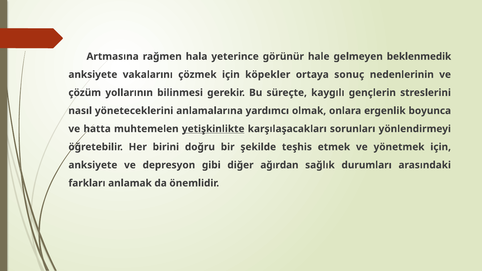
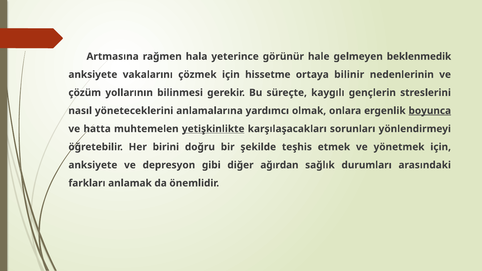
köpekler: köpekler -> hissetme (268, 75)
sonuç: sonuç -> bilinir (349, 75)
boyunca underline: none -> present (430, 111)
